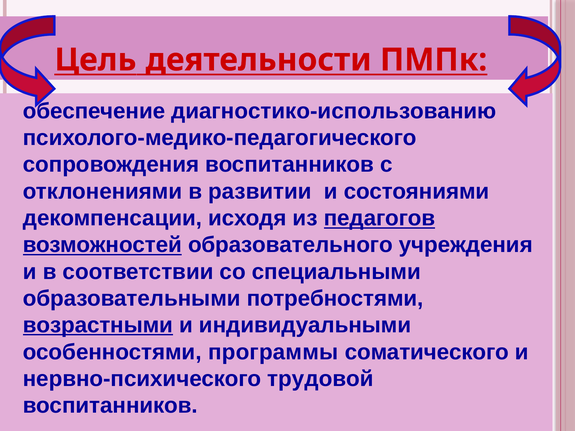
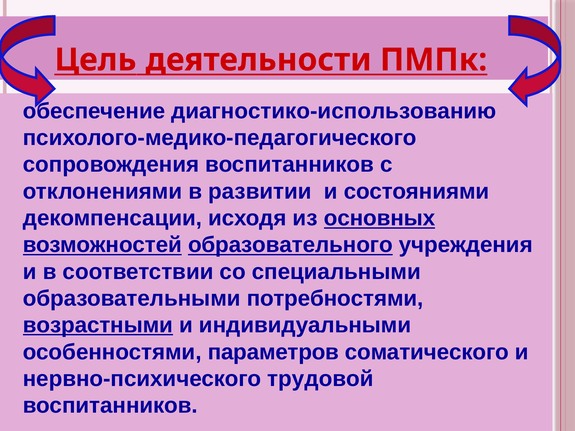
педагогов: педагогов -> основных (380, 218)
образовательного underline: none -> present (290, 245)
программы: программы -> параметров (273, 352)
